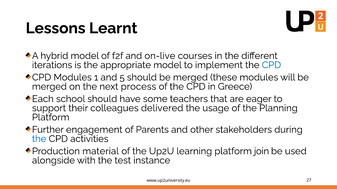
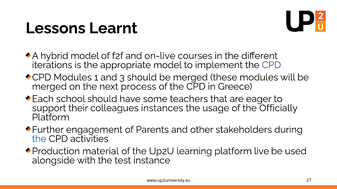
CPD colour: blue -> purple (271, 65)
5: 5 -> 3 (122, 78)
delivered: delivered -> instances (162, 108)
Planning: Planning -> Officially (278, 108)
join: join -> live (262, 152)
